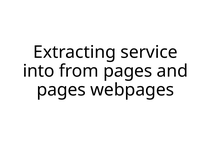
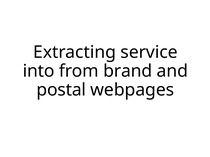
from pages: pages -> brand (128, 71)
pages: pages -> postal (61, 90)
